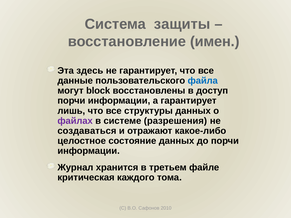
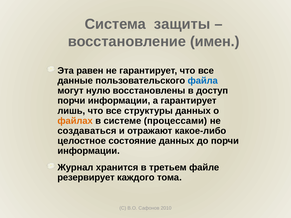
здесь: здесь -> равен (90, 71)
block: block -> нулю (98, 91)
файлах colour: purple -> orange (75, 121)
разрешения: разрешения -> процессами (175, 121)
критическая: критическая -> резервирует (86, 178)
